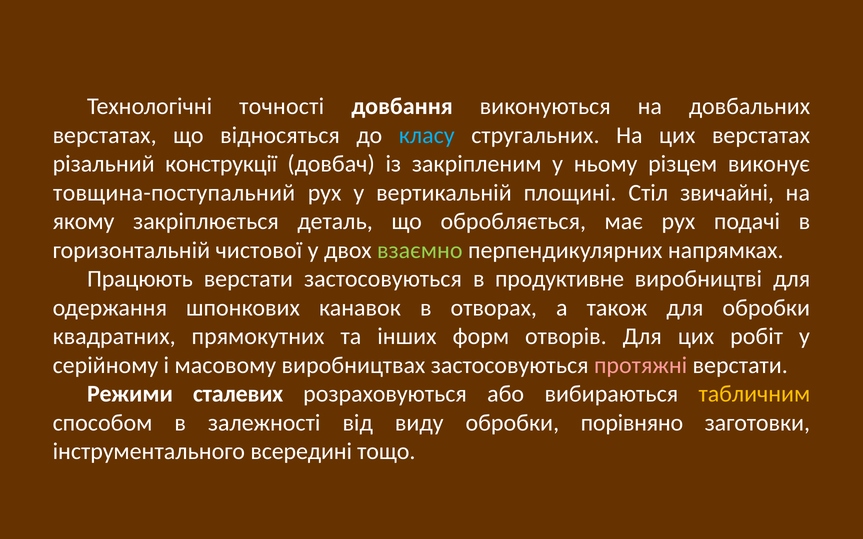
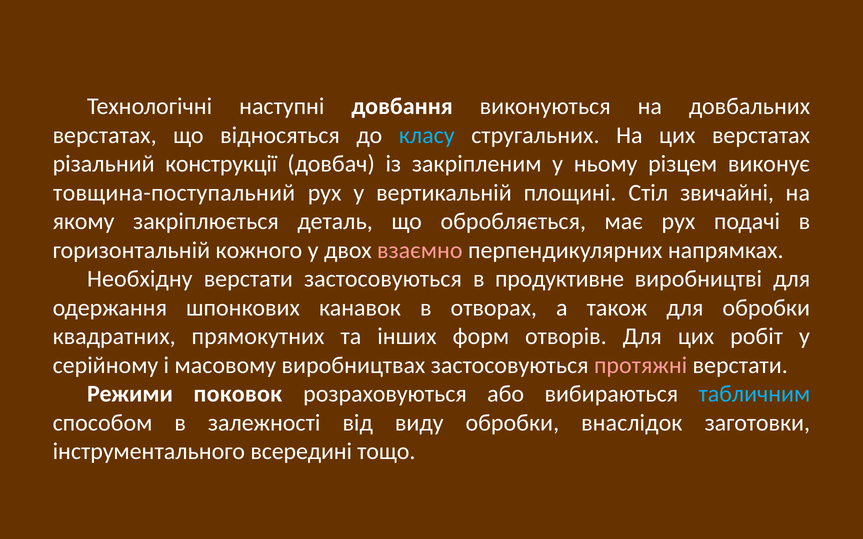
точності: точності -> наступні (282, 107)
чистової: чистової -> кожного (259, 250)
взаємно colour: light green -> pink (420, 250)
Працюють: Працюють -> Необхідну (140, 279)
сталевих: сталевих -> поковок (238, 394)
табличним colour: yellow -> light blue (754, 394)
порівняно: порівняно -> внаслідок (632, 423)
